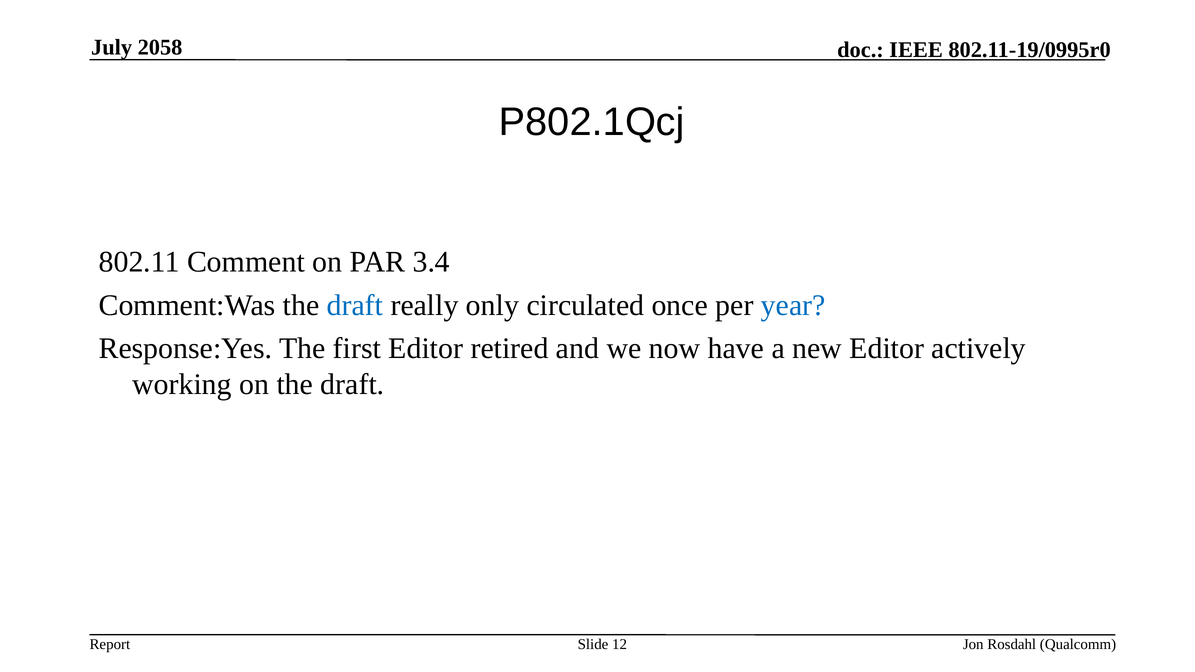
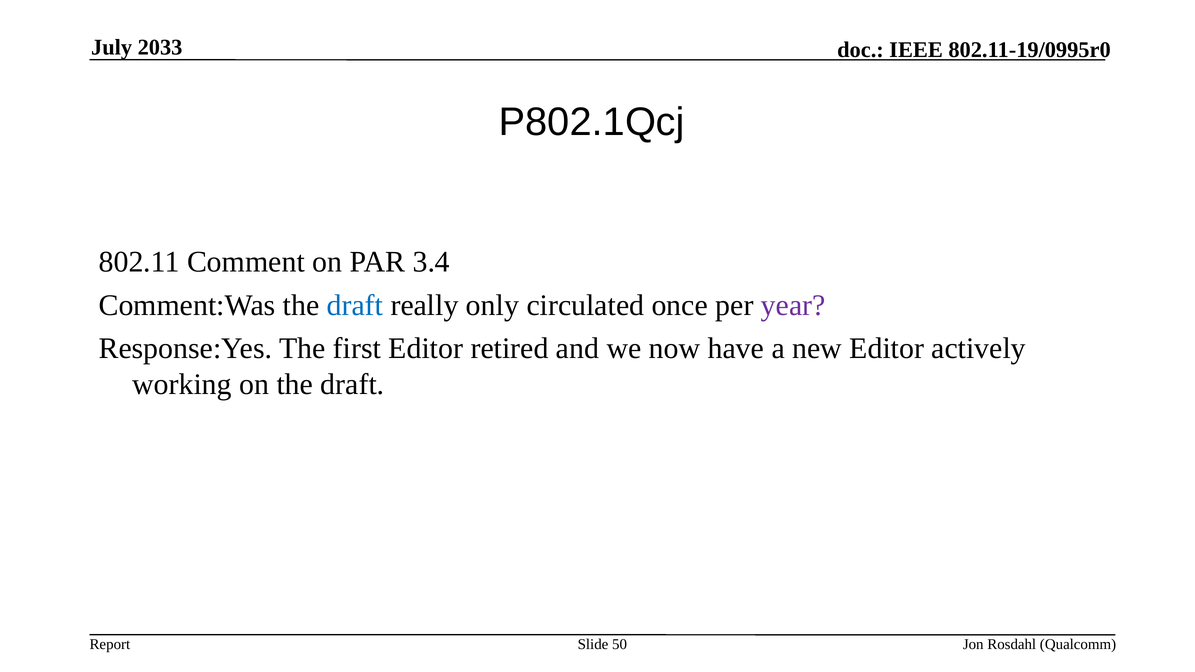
2058: 2058 -> 2033 (160, 48)
year colour: blue -> purple (793, 305)
12: 12 -> 50 (620, 645)
